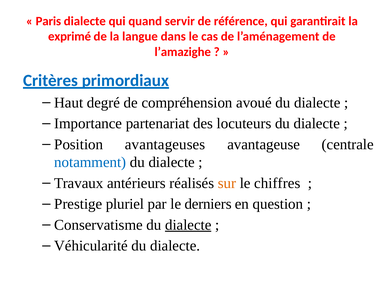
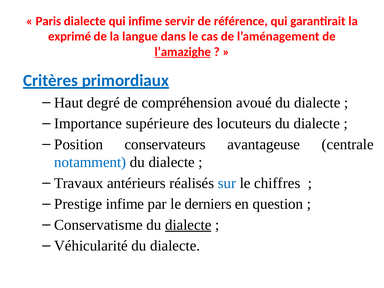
qui quand: quand -> infime (145, 21)
l’amazighe underline: none -> present (183, 52)
partenariat: partenariat -> supérieure (158, 123)
avantageuses: avantageuses -> conservateurs (165, 144)
sur colour: orange -> blue (227, 183)
Prestige pluriel: pluriel -> infime (125, 204)
